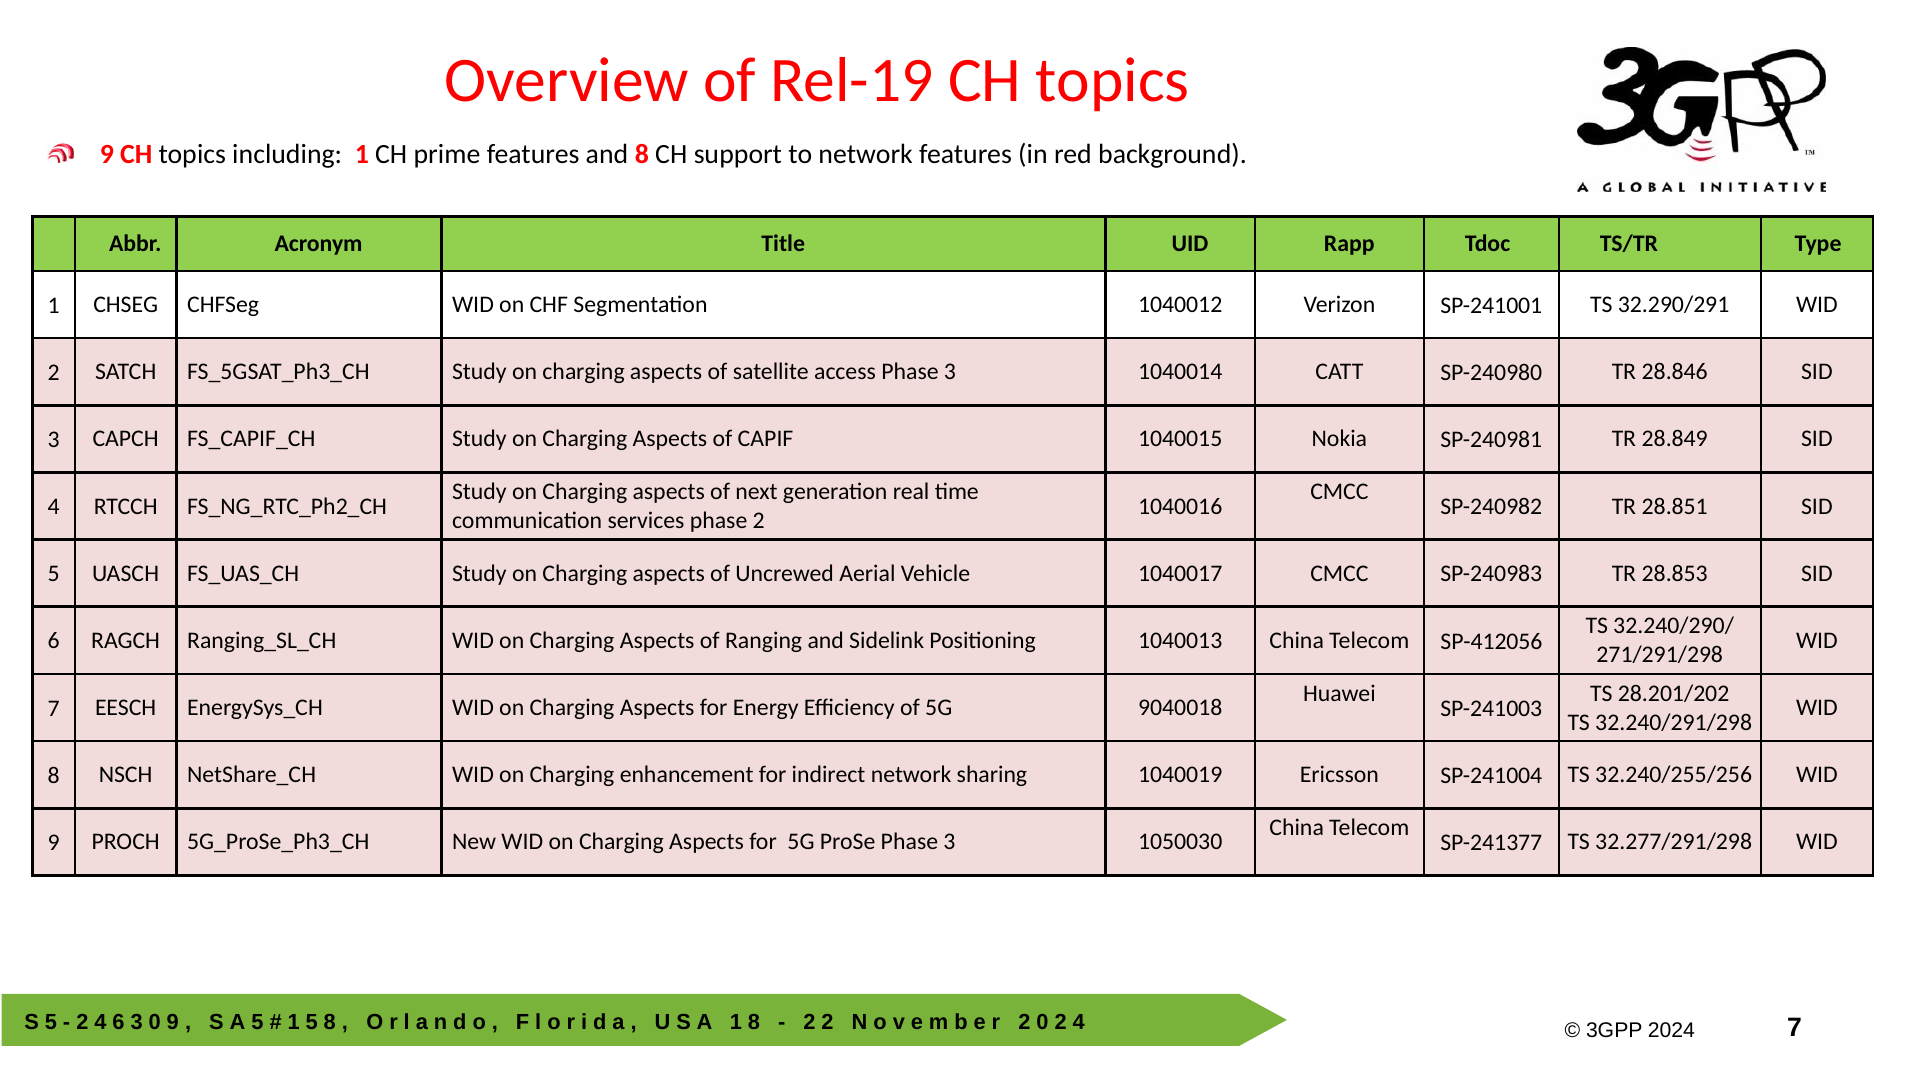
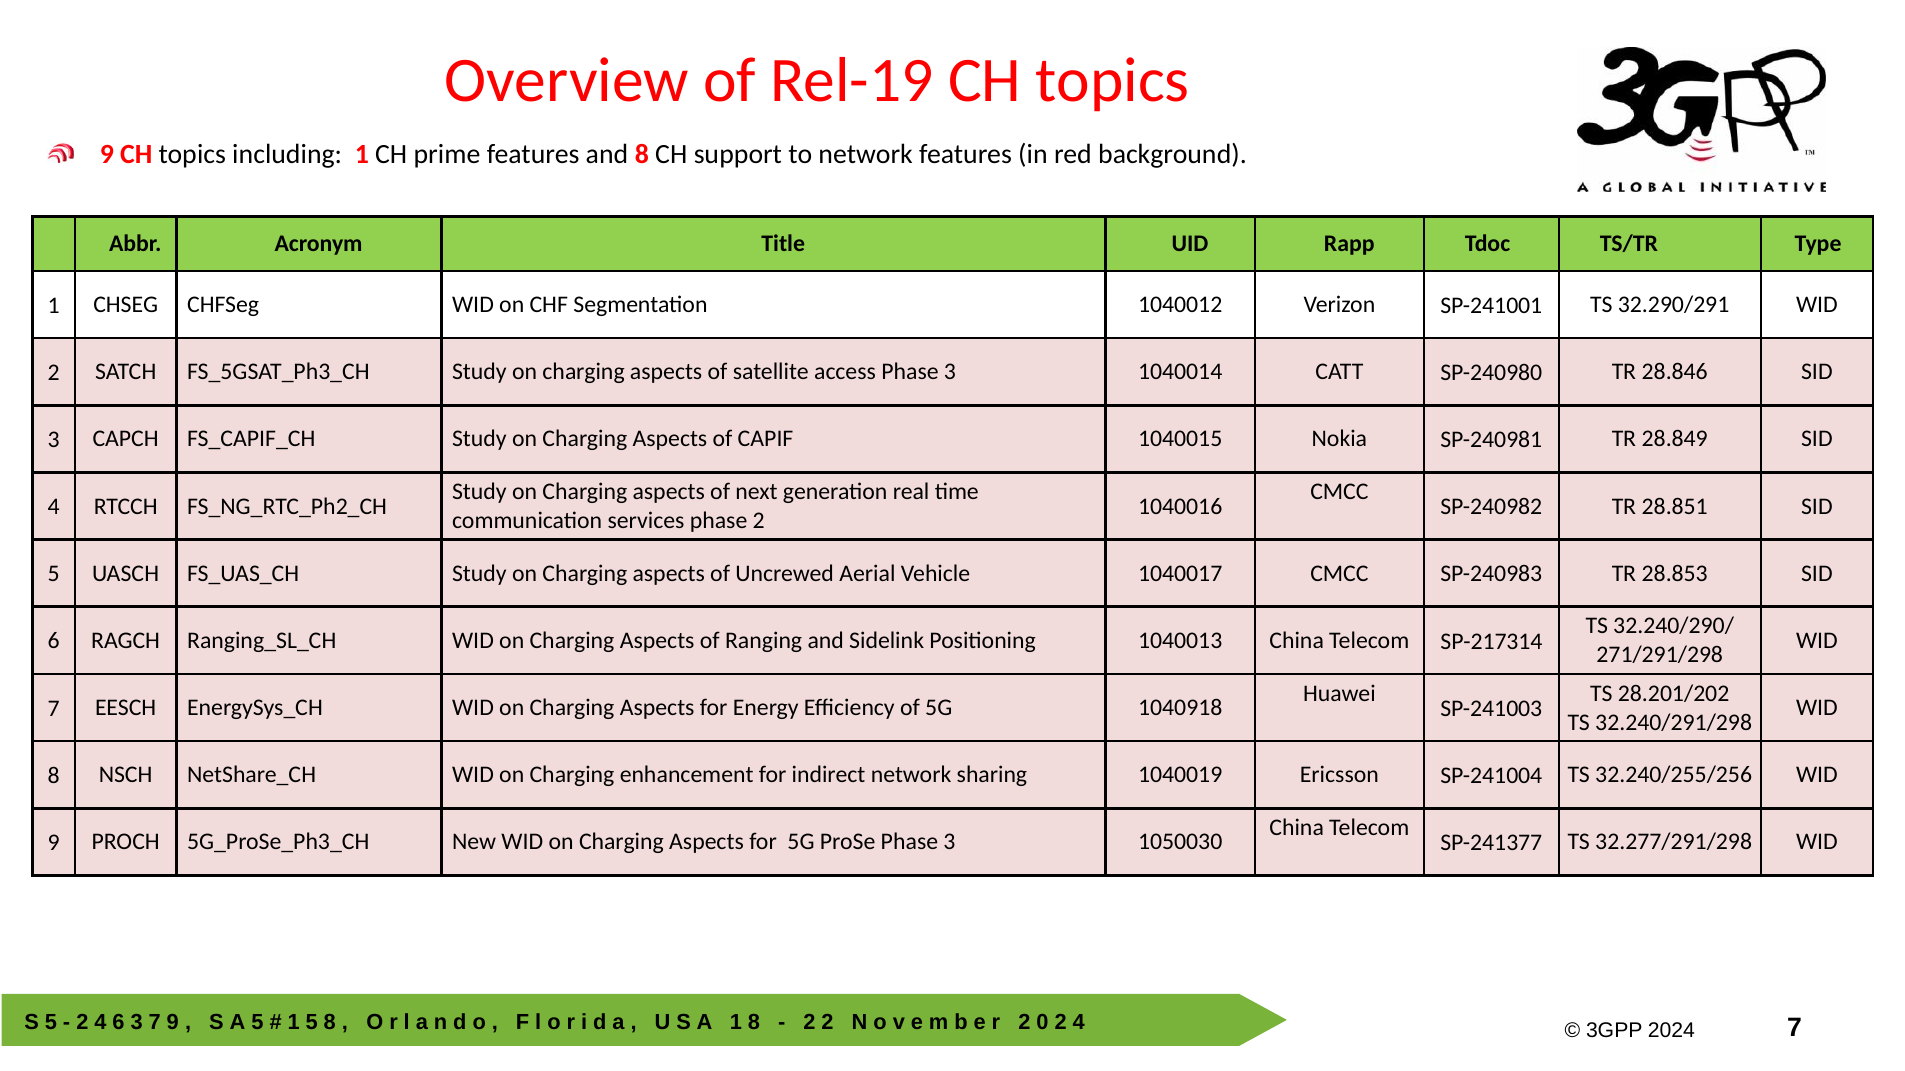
SP-412056: SP-412056 -> SP-217314 (1491, 642)
9040018: 9040018 -> 1040918 (1180, 708)
3 0: 0 -> 7 (155, 1023)
